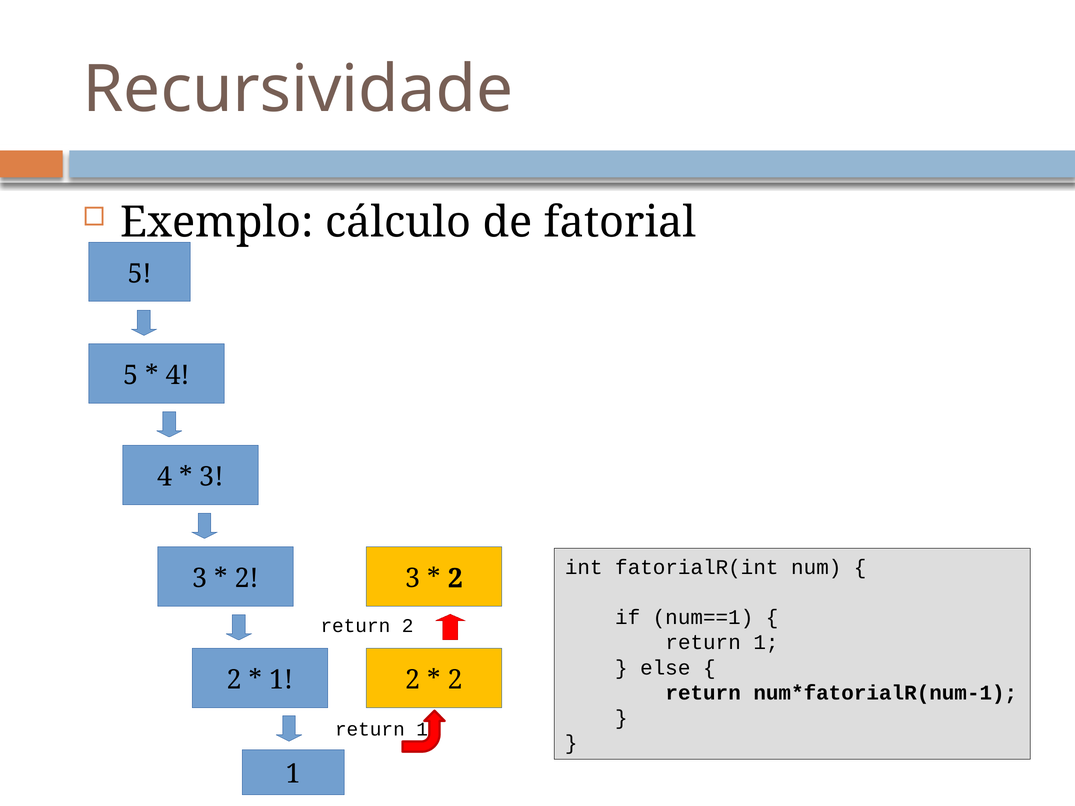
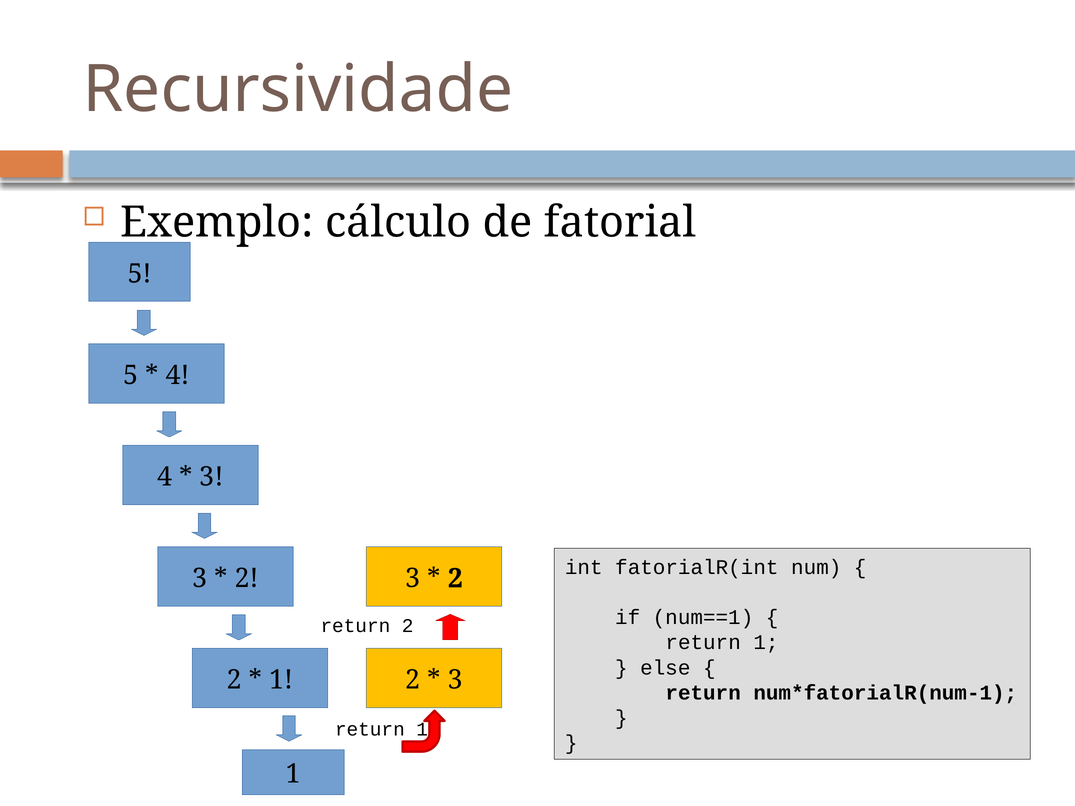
2: 2 -> 3 (455, 680)
